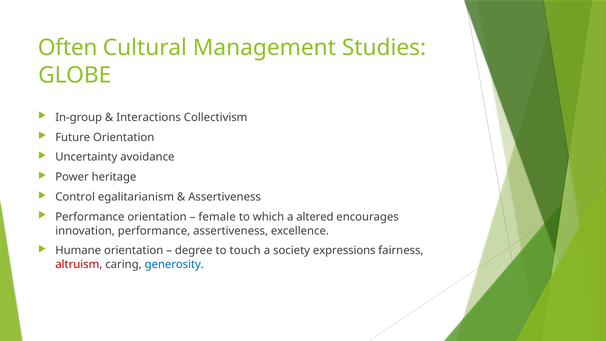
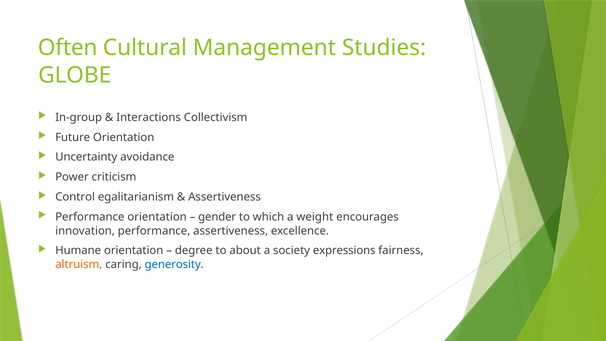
heritage: heritage -> criticism (114, 177)
female: female -> gender (217, 217)
altered: altered -> weight (315, 217)
touch: touch -> about (245, 251)
altruism colour: red -> orange (79, 264)
